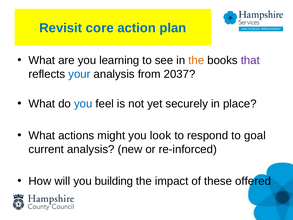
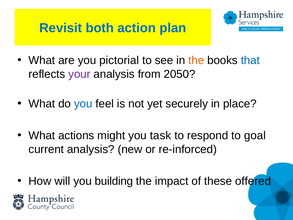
core: core -> both (100, 28)
learning: learning -> pictorial (119, 60)
that colour: purple -> blue (250, 60)
your colour: blue -> purple (79, 74)
2037: 2037 -> 2050 (180, 74)
look: look -> task (161, 135)
